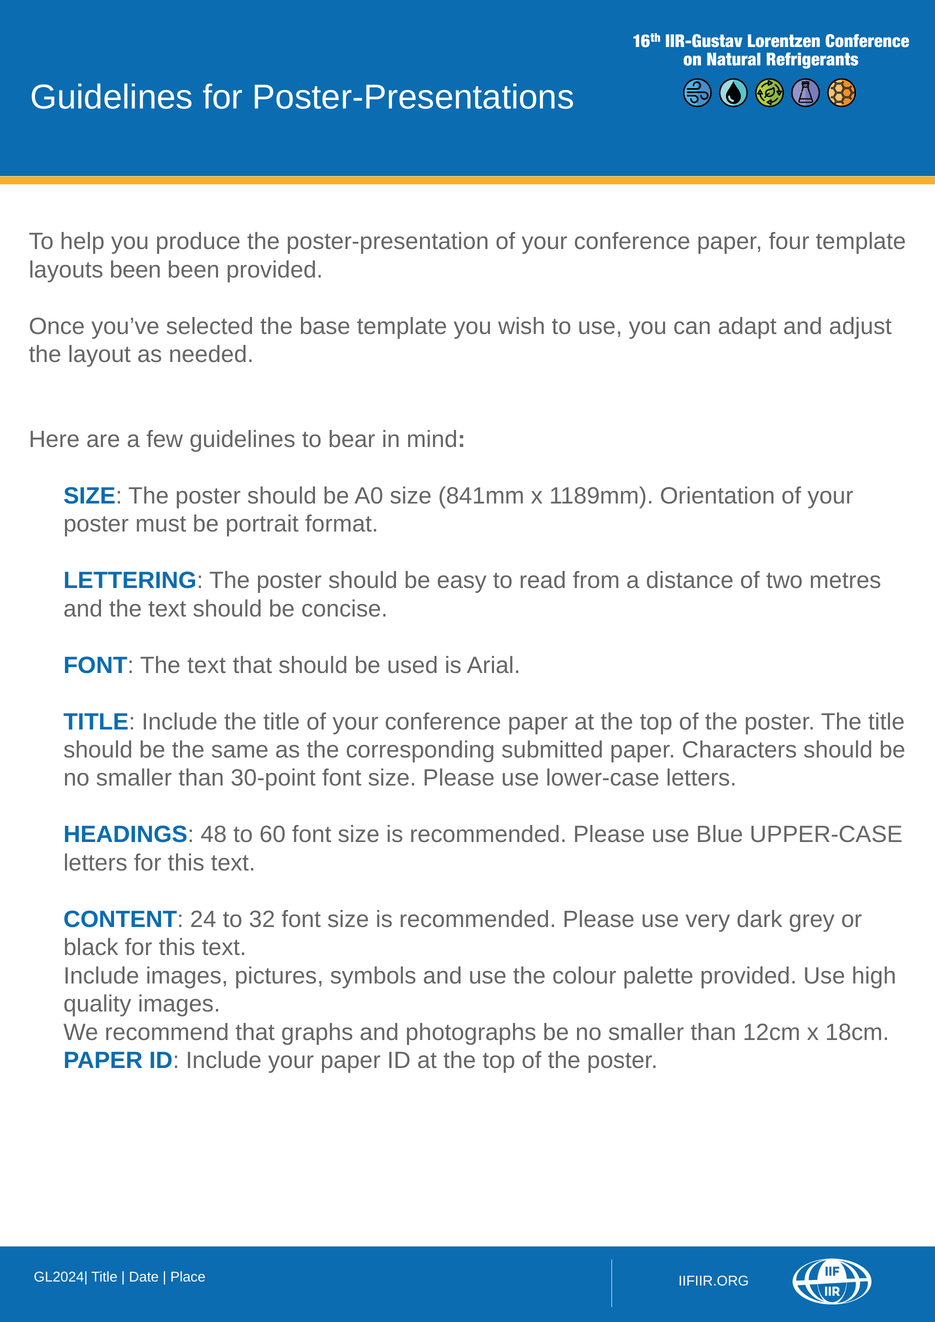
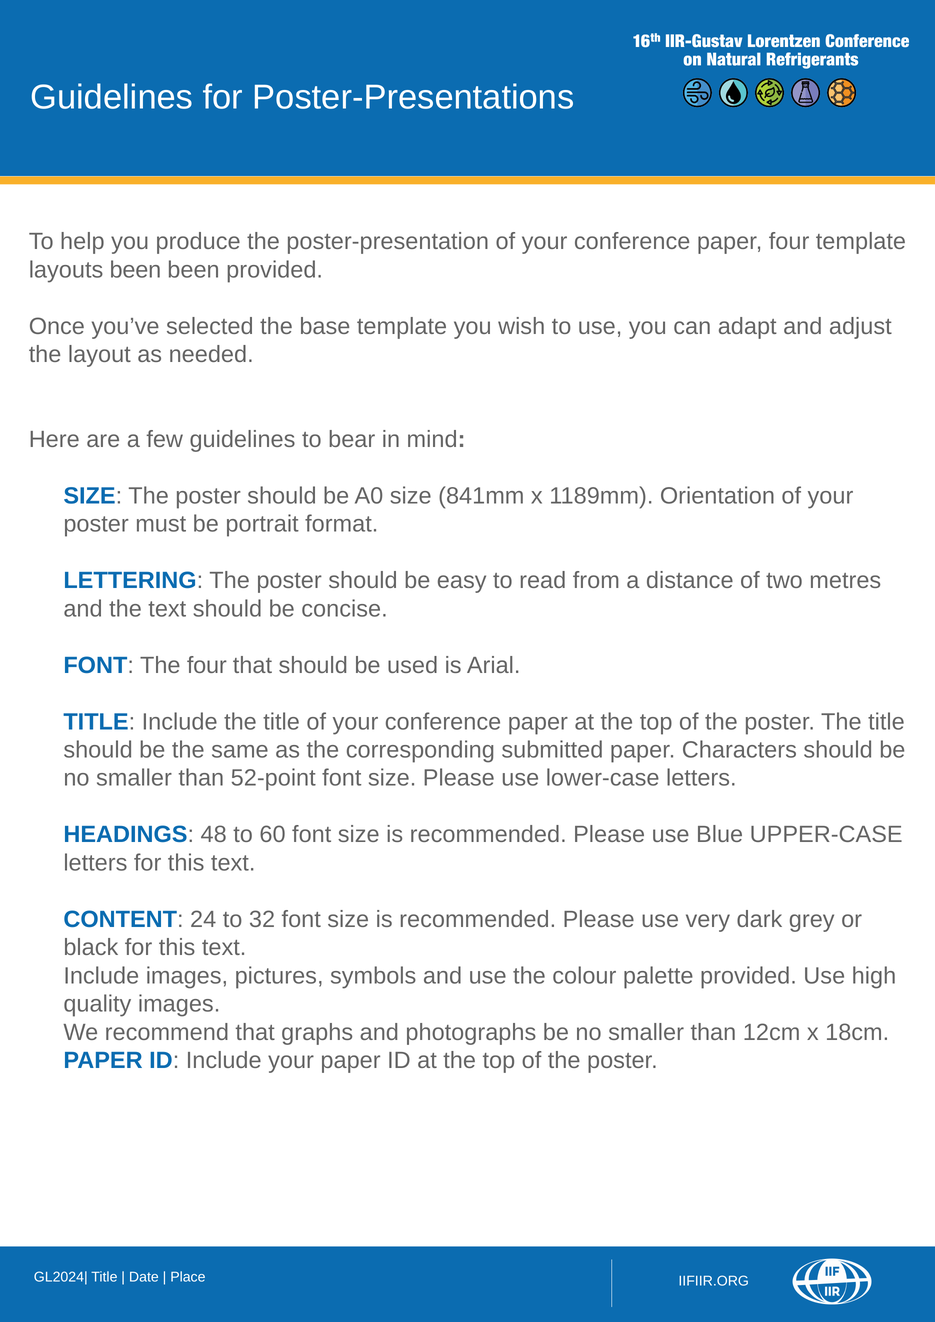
FONT The text: text -> four (207, 665)
30-point: 30-point -> 52-point (273, 778)
